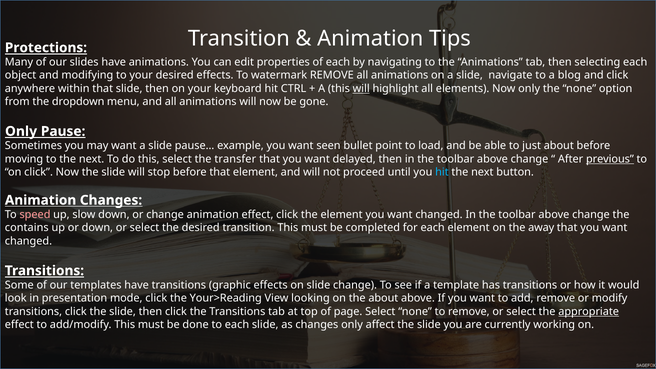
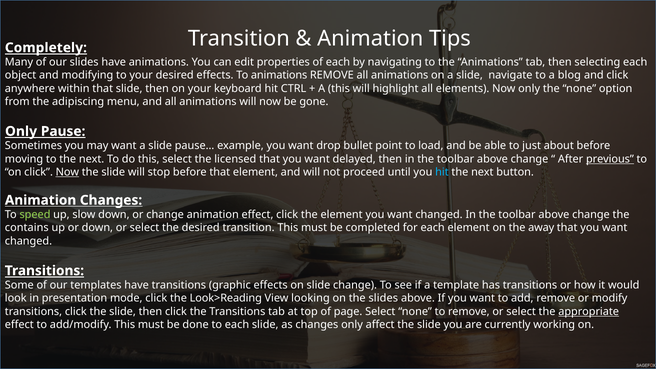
Protections: Protections -> Completely (46, 48)
To watermark: watermark -> animations (279, 75)
will underline: present -> none (361, 88)
dropdown: dropdown -> adipiscing (78, 102)
seen: seen -> drop (329, 146)
transfer: transfer -> licensed (235, 159)
Now underline: none -> present (67, 172)
speed colour: pink -> light green (35, 215)
Your>Reading: Your>Reading -> Look>Reading (226, 298)
the about: about -> slides (383, 298)
